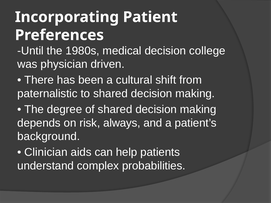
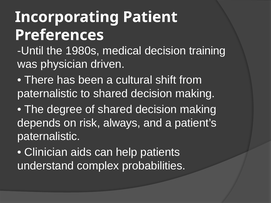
college: college -> training (207, 51)
background: background -> paternalistic (49, 137)
